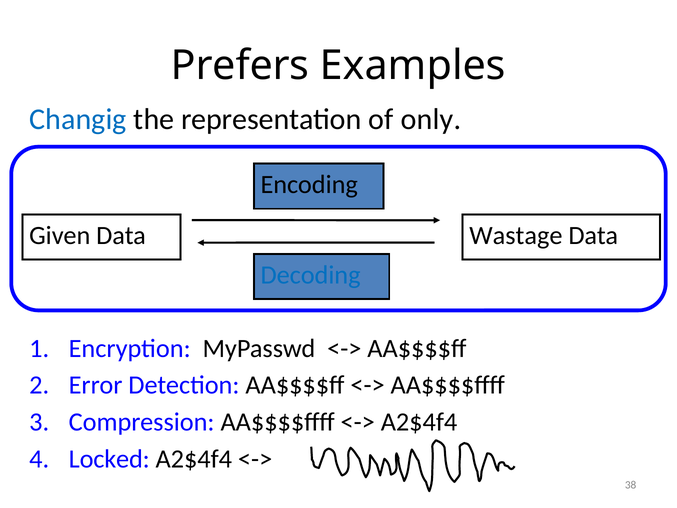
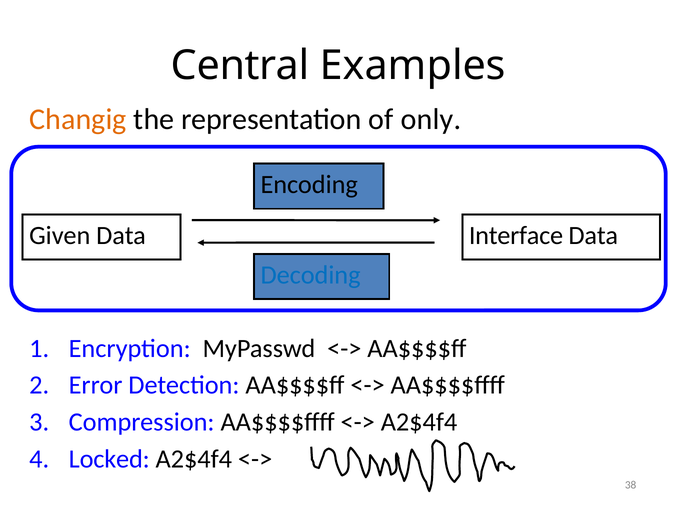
Prefers: Prefers -> Central (240, 66)
Changig colour: blue -> orange (78, 119)
Wastage: Wastage -> Interface (516, 235)
